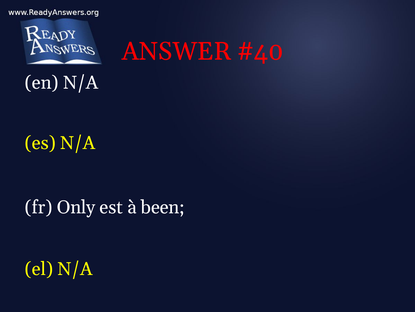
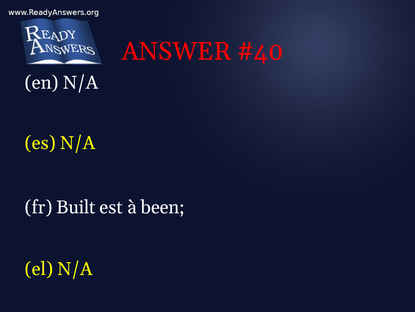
Only: Only -> Built (76, 207)
